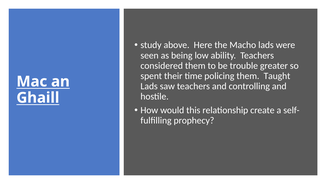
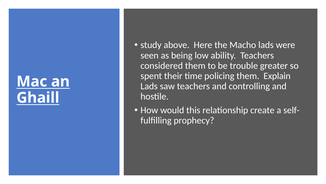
Taught: Taught -> Explain (277, 76)
